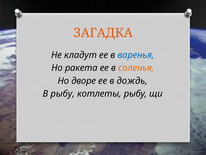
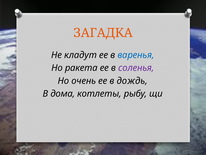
соленья colour: orange -> purple (136, 68)
дворе: дворе -> очень (84, 81)
В рыбу: рыбу -> дома (63, 93)
